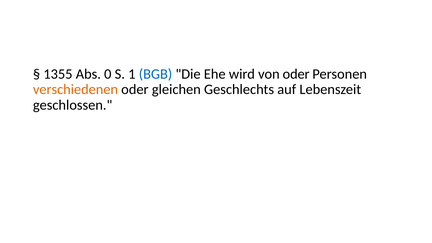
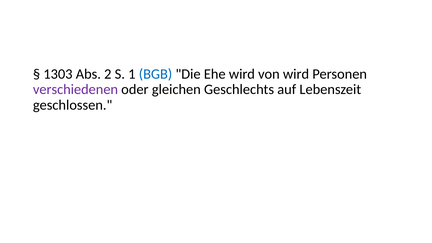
1355: 1355 -> 1303 (58, 74)
0: 0 -> 2 (108, 74)
von oder: oder -> wird (296, 74)
verschiedenen colour: orange -> purple (75, 90)
